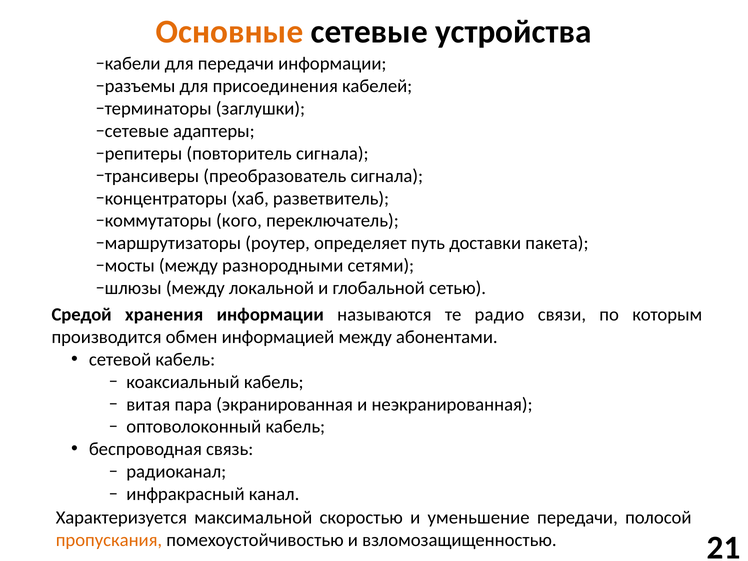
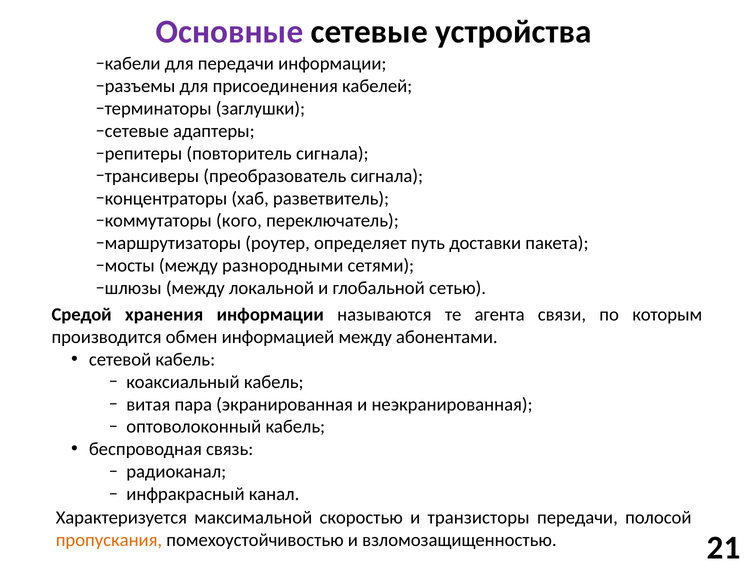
Основные colour: orange -> purple (230, 32)
радио: радио -> агента (500, 315)
уменьшение: уменьшение -> транзисторы (479, 518)
